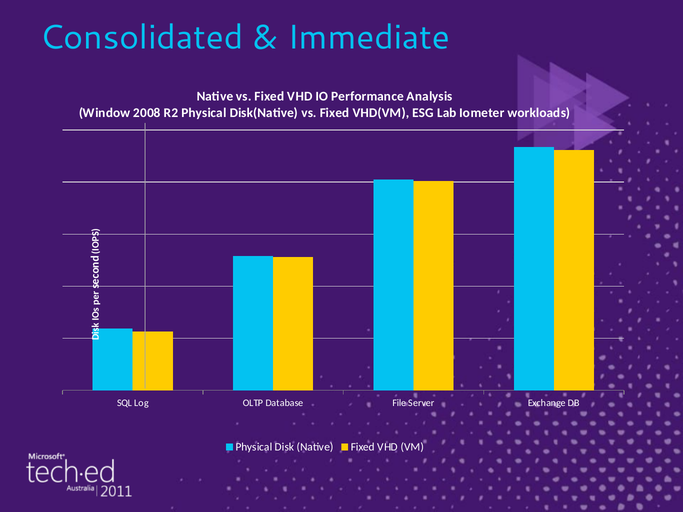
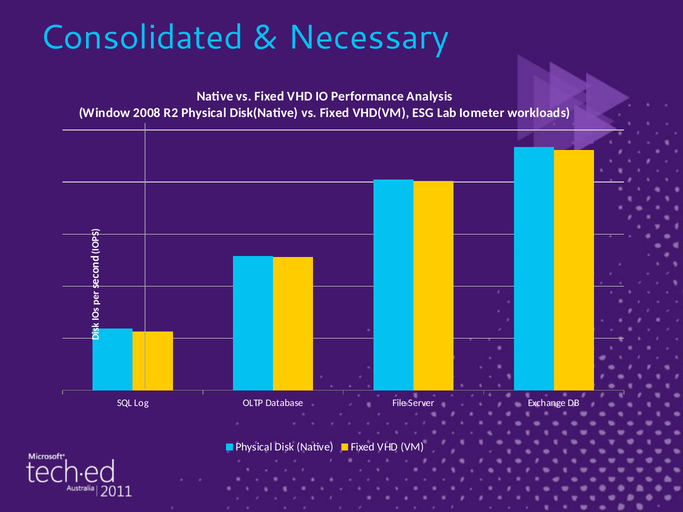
Immediate: Immediate -> Necessary (369, 38)
